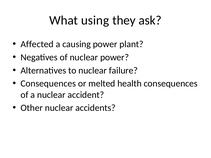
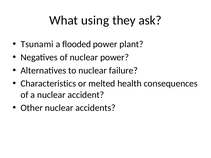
Affected: Affected -> Tsunami (37, 44)
causing: causing -> flooded (77, 44)
Consequences: Consequences -> Characteristics (48, 84)
